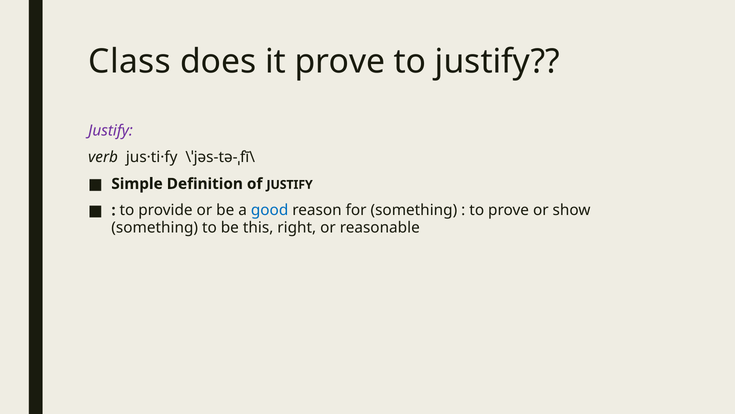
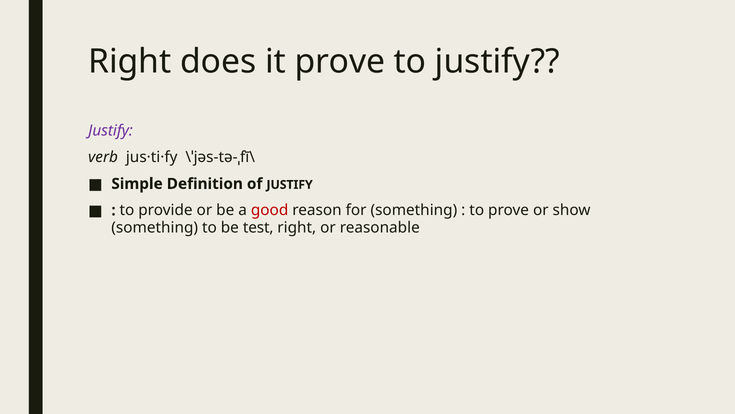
Class: Class -> Right (130, 62)
good colour: blue -> red (270, 210)
this: this -> test (258, 227)
